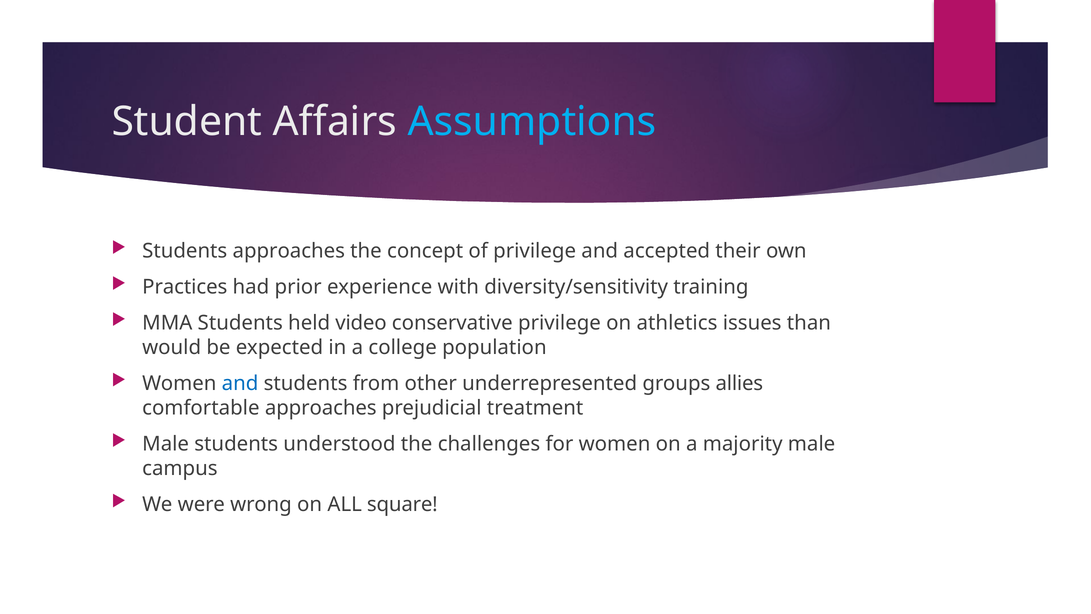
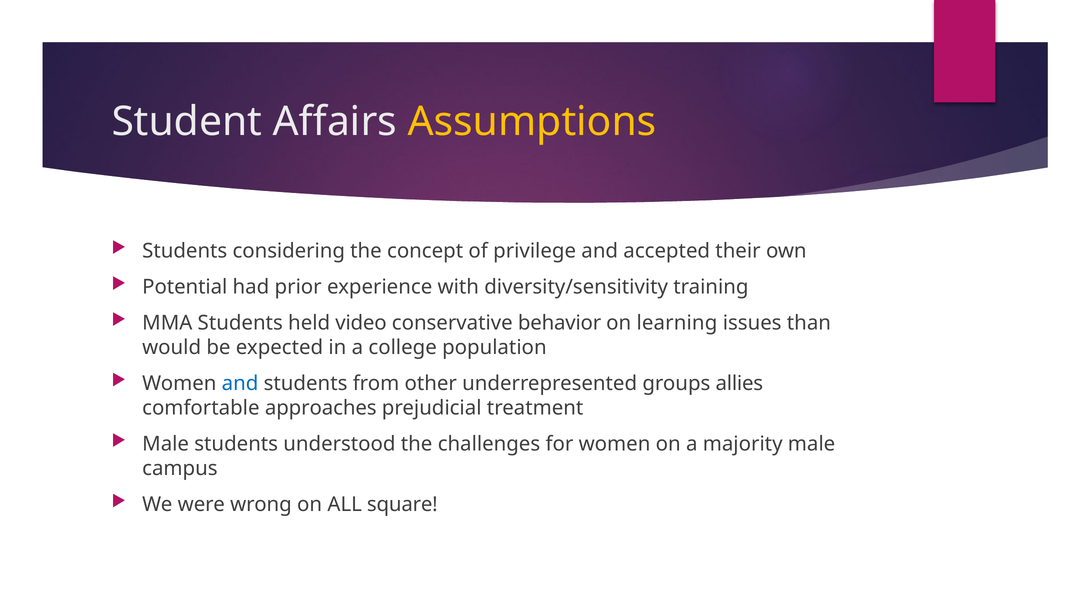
Assumptions colour: light blue -> yellow (532, 122)
Students approaches: approaches -> considering (289, 251)
Practices: Practices -> Potential (185, 287)
conservative privilege: privilege -> behavior (560, 323)
athletics: athletics -> learning (677, 323)
